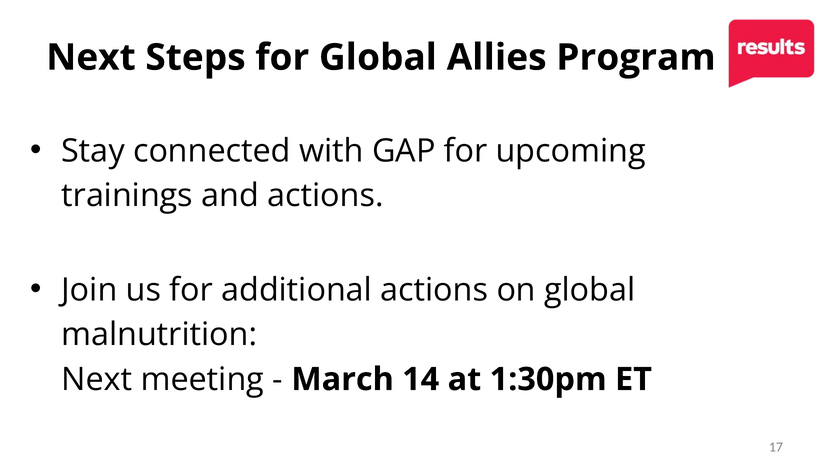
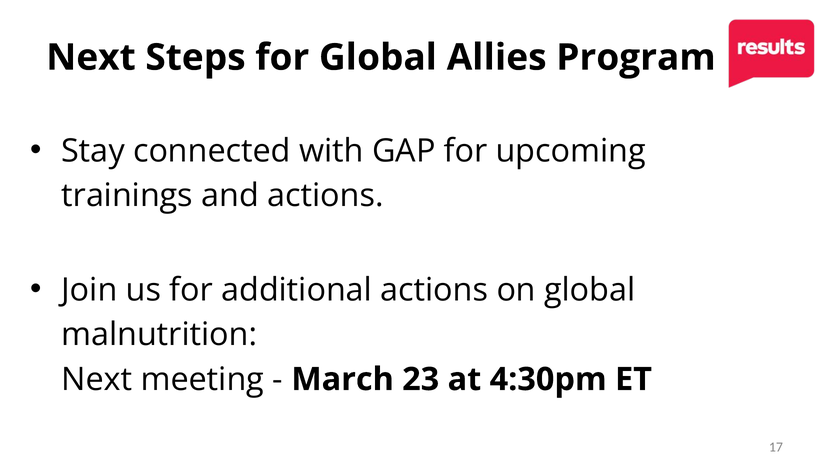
14: 14 -> 23 (421, 380)
1:30pm: 1:30pm -> 4:30pm (548, 380)
